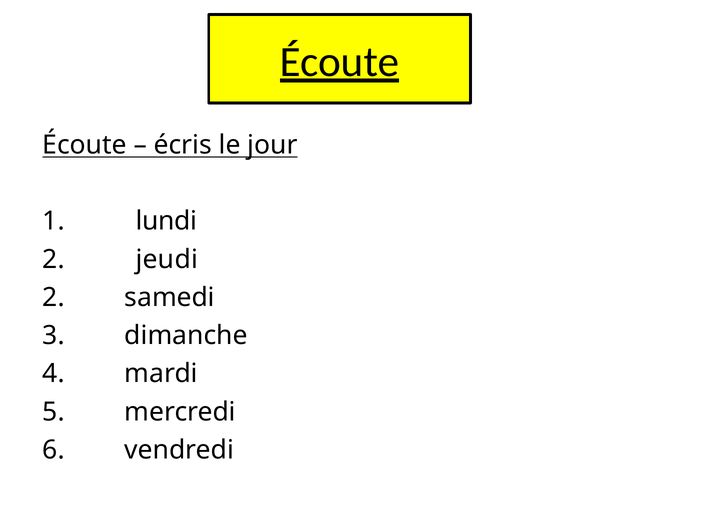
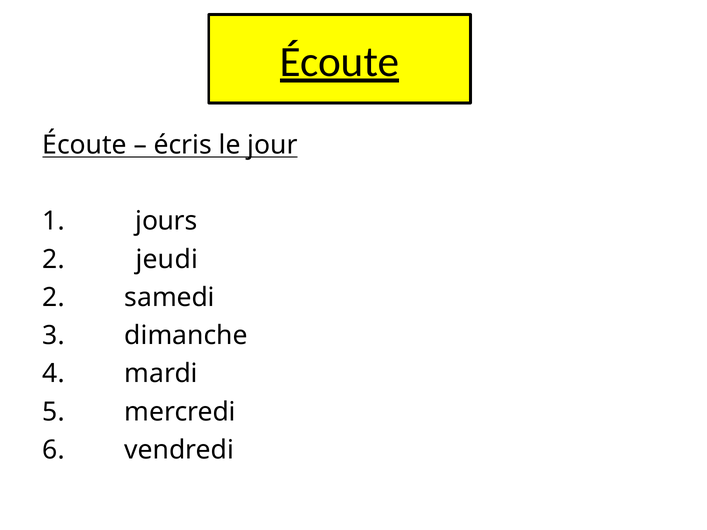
lundi: lundi -> jours (166, 221)
